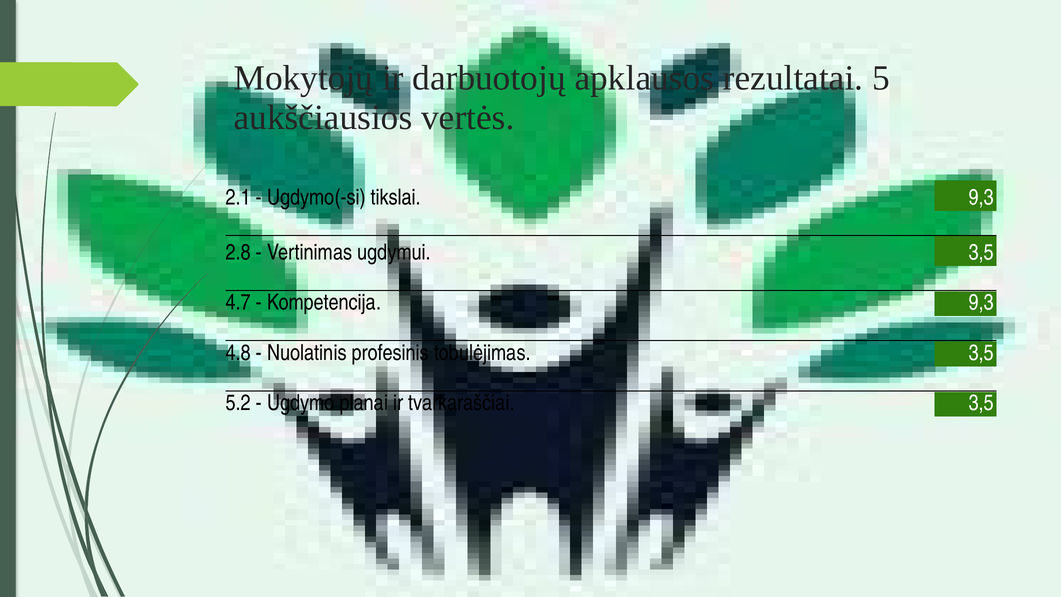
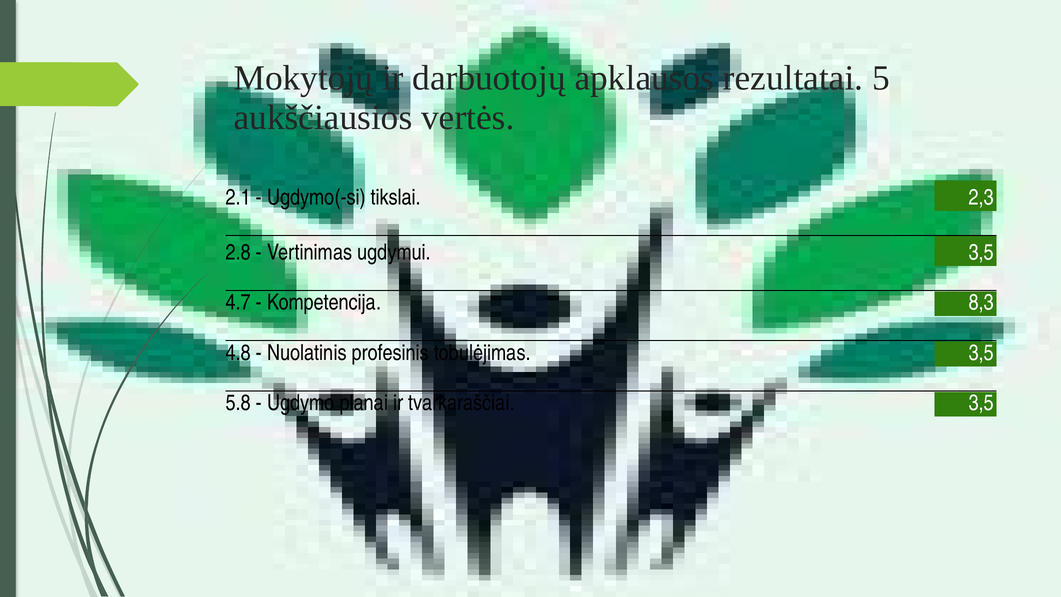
tikslai 9,3: 9,3 -> 2,3 (981, 197)
Kompetencija 9,3: 9,3 -> 8,3 (981, 302)
5.2: 5.2 -> 5.8 (238, 403)
